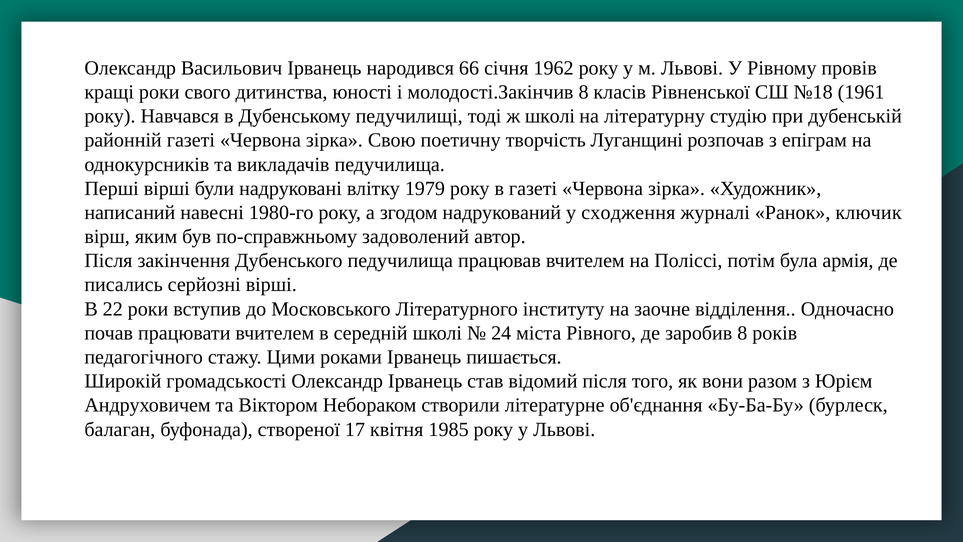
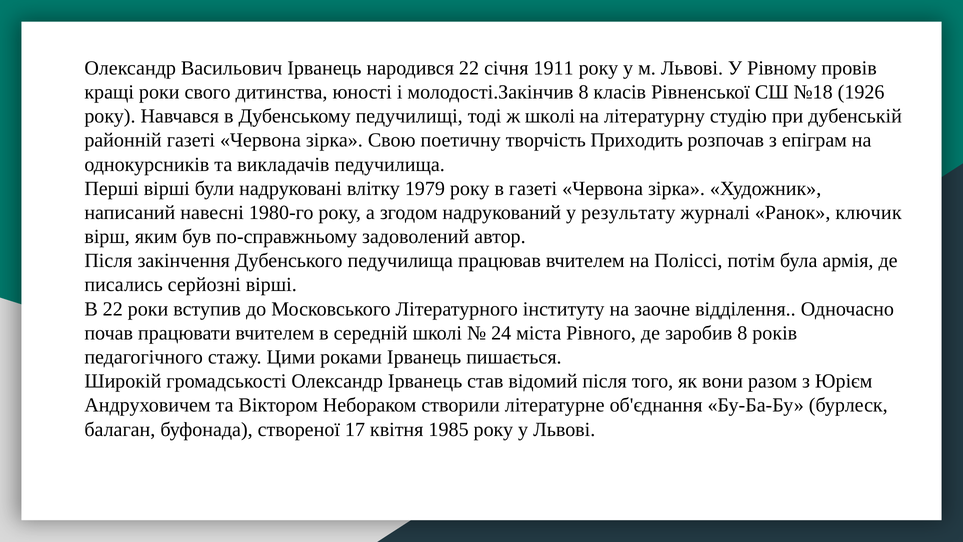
народився 66: 66 -> 22 (469, 68)
1962: 1962 -> 1911 (554, 68)
1961: 1961 -> 1926 (861, 92)
Луганщині: Луганщині -> Приходить (637, 140)
сходження: сходження -> результату (628, 212)
